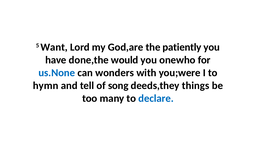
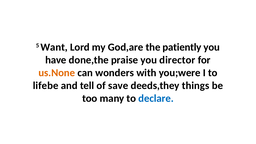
would: would -> praise (125, 60)
onewho: onewho -> director (177, 60)
us.None colour: blue -> orange (57, 73)
hymn: hymn -> lifebe (46, 86)
song: song -> save (118, 86)
